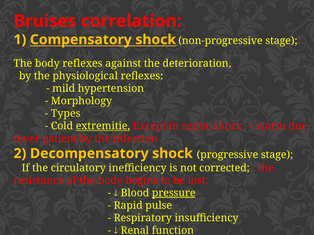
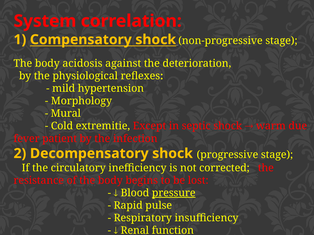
Bruises: Bruises -> System (45, 21)
body reflexes: reflexes -> acidosis (82, 64)
Types: Types -> Mural (66, 114)
extremitie underline: present -> none (103, 126)
